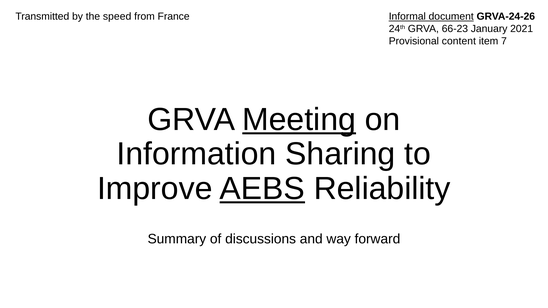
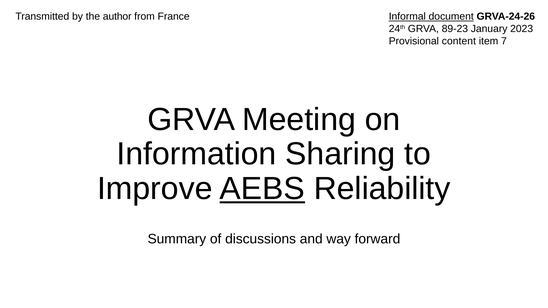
speed: speed -> author (117, 16)
66-23: 66-23 -> 89-23 (455, 29)
2021: 2021 -> 2023 (522, 29)
Meeting underline: present -> none (299, 120)
